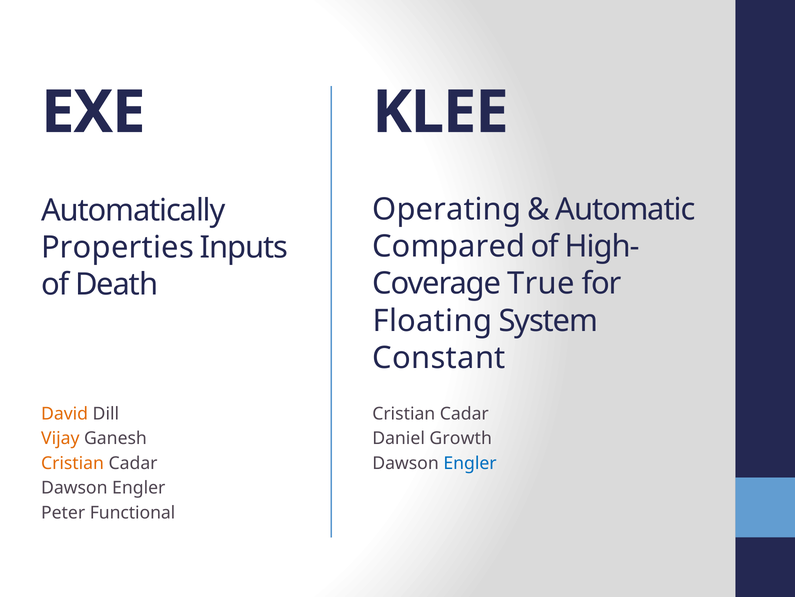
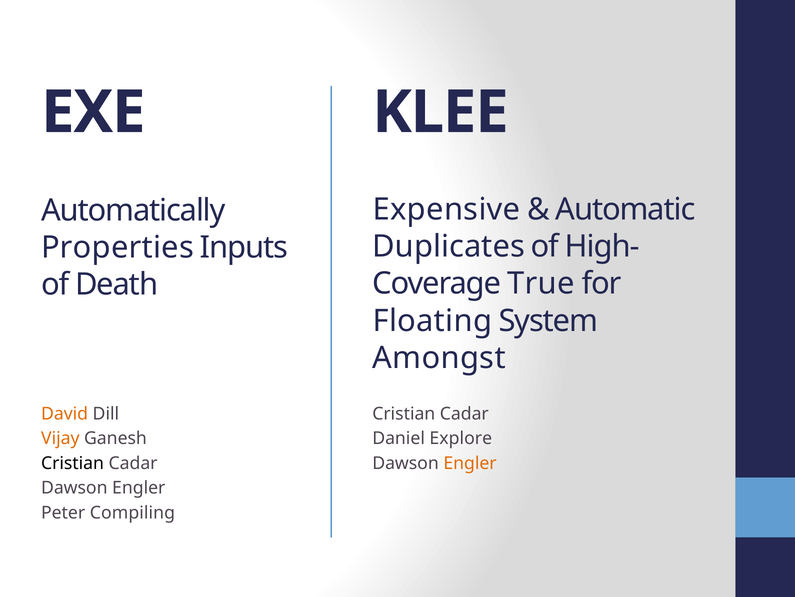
Operating: Operating -> Expensive (447, 209)
Compared: Compared -> Duplicates (449, 246)
Constant: Constant -> Amongst (439, 358)
Growth: Growth -> Explore (461, 438)
Engler colour: blue -> orange (470, 463)
Cristian colour: orange -> black (73, 463)
Functional: Functional -> Compiling (132, 512)
